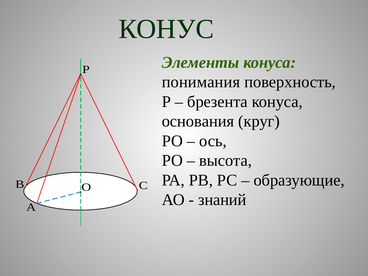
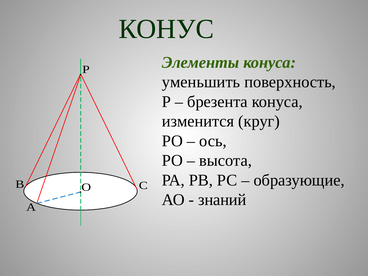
понимания: понимания -> уменьшить (201, 82)
основания: основания -> изменится (198, 121)
